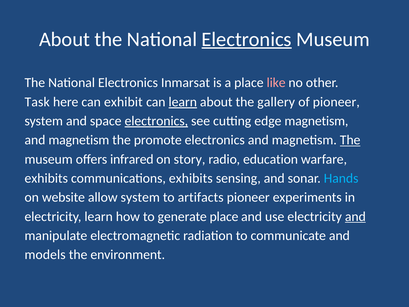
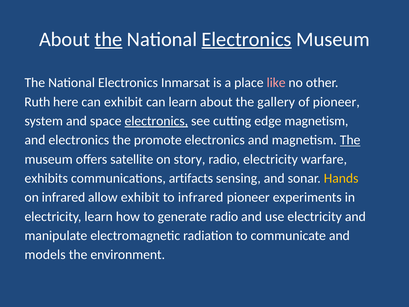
the underline: none -> present (108, 39)
Task: Task -> Ruth (37, 102)
learn underline: present -> none (183, 102)
magnetism: magnetism -> electronics (79, 140)
infrared: infrared -> satellite (132, 159)
radio education: education -> electricity (270, 159)
communications exhibits: exhibits -> artifacts (191, 178)
Hands colour: light blue -> yellow (341, 178)
on website: website -> infrared (63, 197)
allow system: system -> exhibit (140, 197)
to artifacts: artifacts -> infrared (201, 197)
generate place: place -> radio (224, 216)
and underline: present -> none (355, 216)
